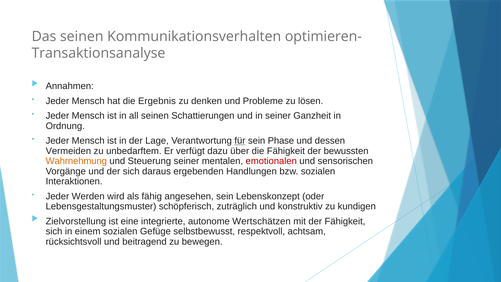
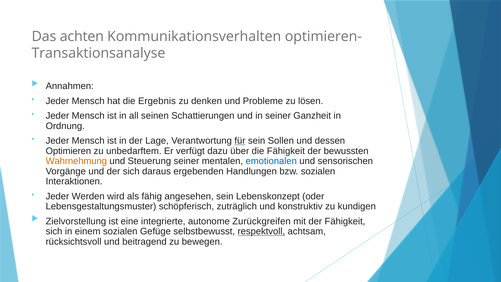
Das seinen: seinen -> achten (82, 36)
Phase: Phase -> Sollen (281, 141)
Vermeiden: Vermeiden -> Optimieren (68, 151)
emotionalen colour: red -> blue (271, 161)
Wertschätzen: Wertschätzen -> Zurückgreifen (262, 221)
respektvoll underline: none -> present (261, 231)
